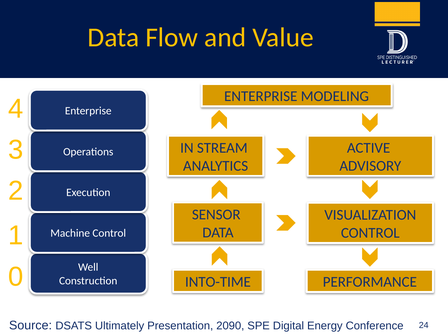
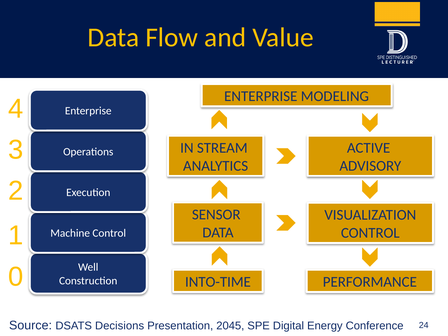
Ultimately: Ultimately -> Decisions (120, 326)
2090: 2090 -> 2045 (230, 326)
